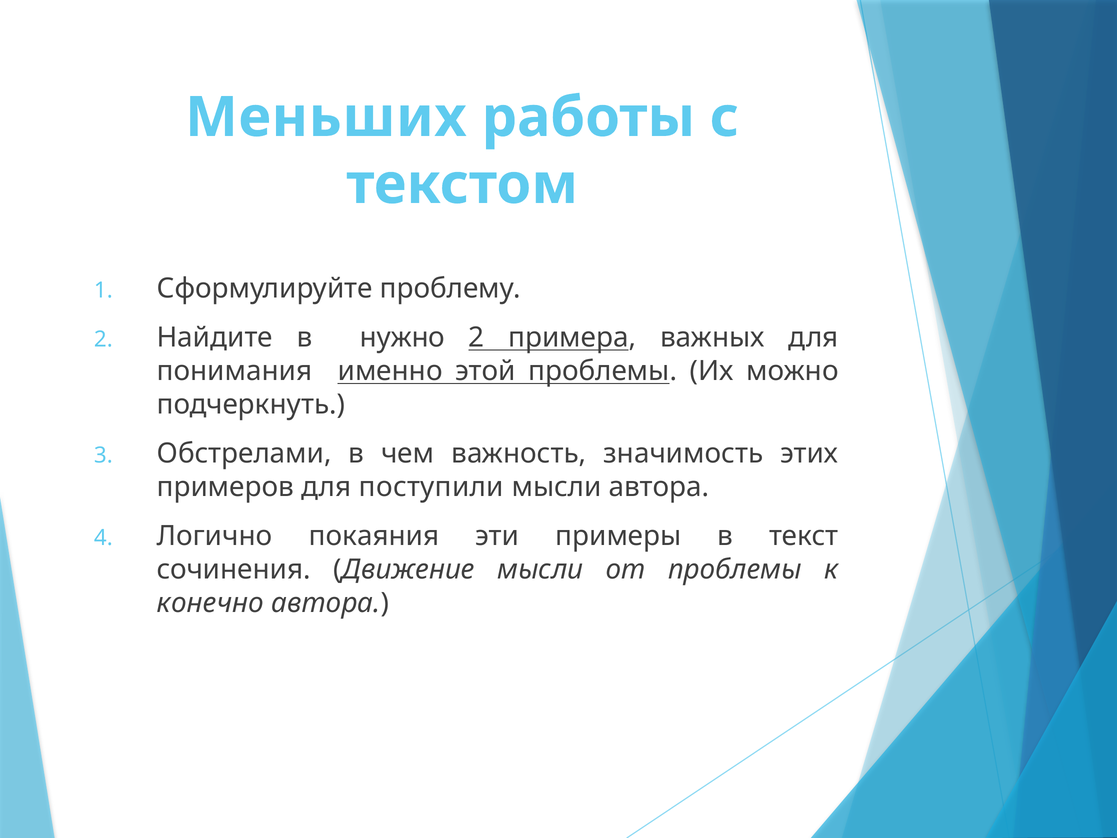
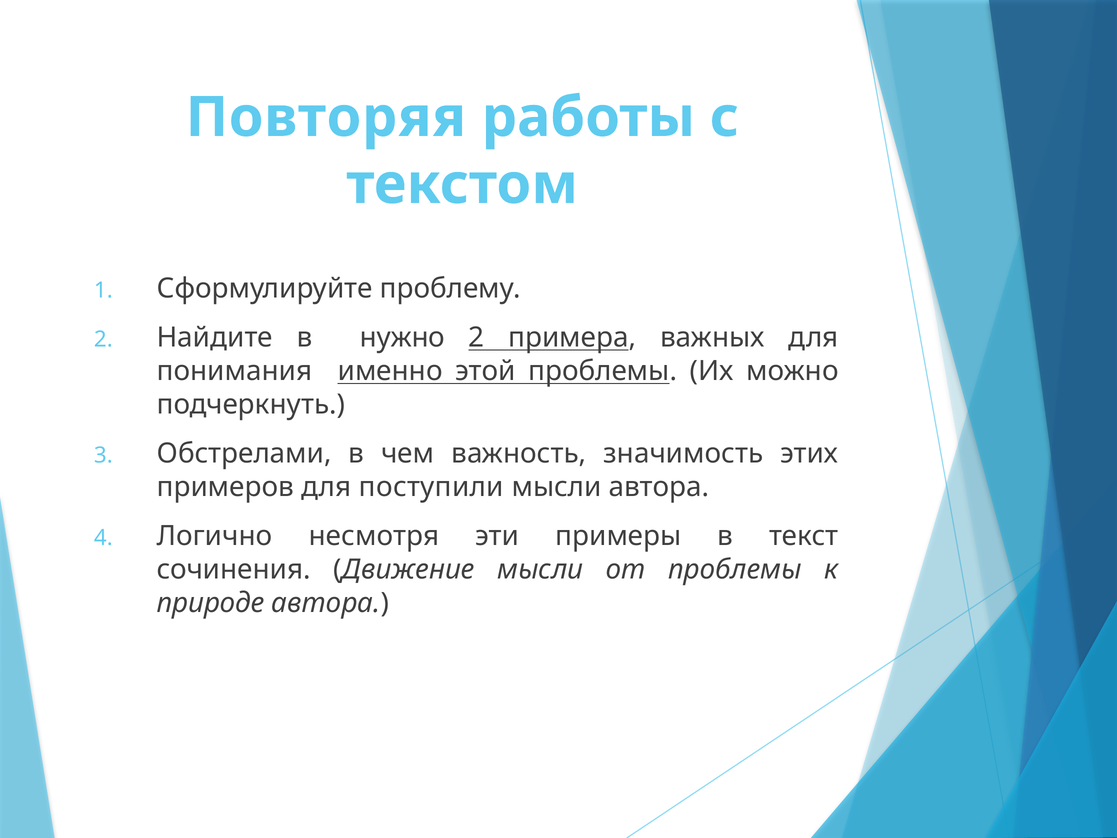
Меньших: Меньших -> Повторяя (326, 117)
покаяния: покаяния -> несмотря (374, 536)
конечно: конечно -> природе (211, 603)
